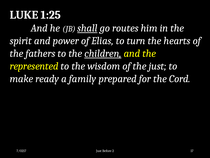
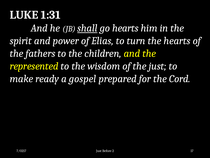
1:25: 1:25 -> 1:31 (51, 15)
go routes: routes -> hearts (125, 28)
children underline: present -> none (103, 53)
family: family -> gospel (83, 78)
